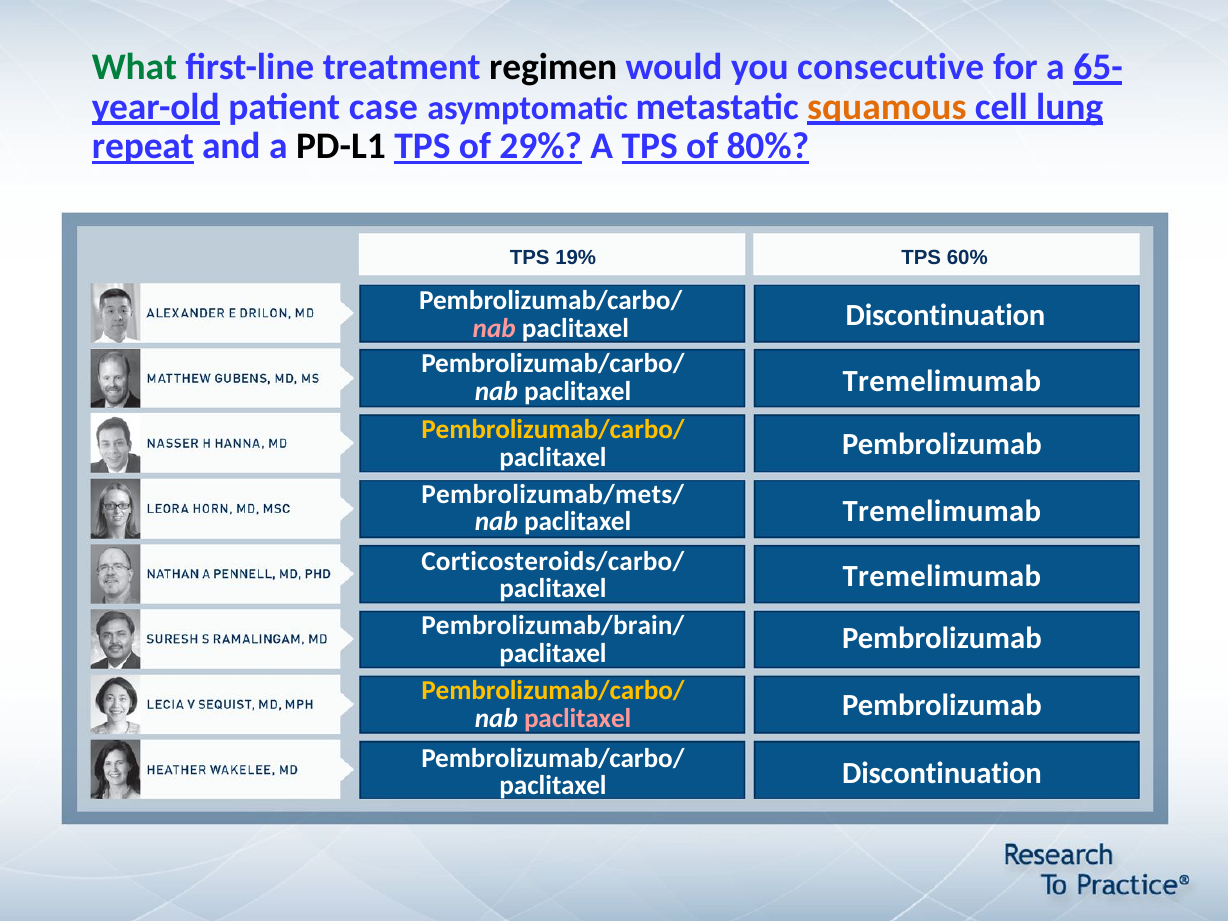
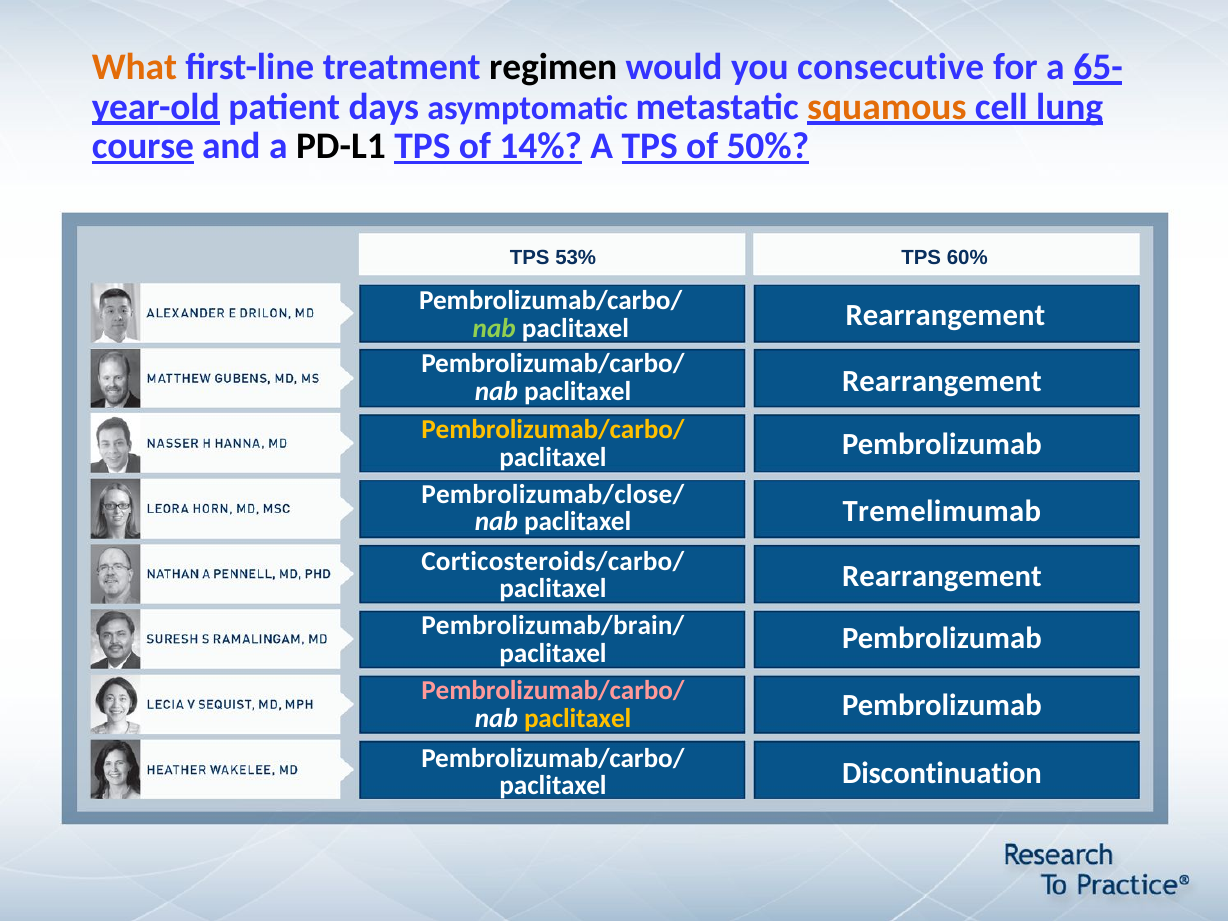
What colour: green -> orange (134, 67)
case: case -> days (384, 107)
repeat: repeat -> course (143, 146)
29%: 29% -> 14% (541, 146)
80%: 80% -> 50% (768, 146)
19%: 19% -> 53% (576, 258)
Discontinuation: Discontinuation -> Rearrangement (945, 316)
nab colour: pink -> light green (494, 329)
Tremelimumab: Tremelimumab -> Rearrangement (942, 381)
Pembrolizumab/mets/: Pembrolizumab/mets/ -> Pembrolizumab/close/ (553, 494)
Tremelimumab: Tremelimumab -> Rearrangement (942, 576)
Pembrolizumab/carbo/ colour: yellow -> pink (553, 691)
paclitaxel colour: pink -> yellow (578, 718)
